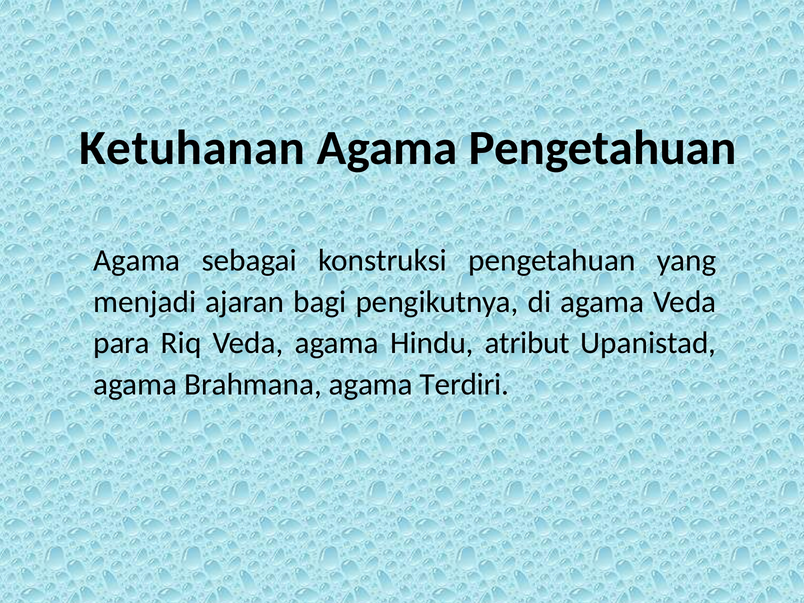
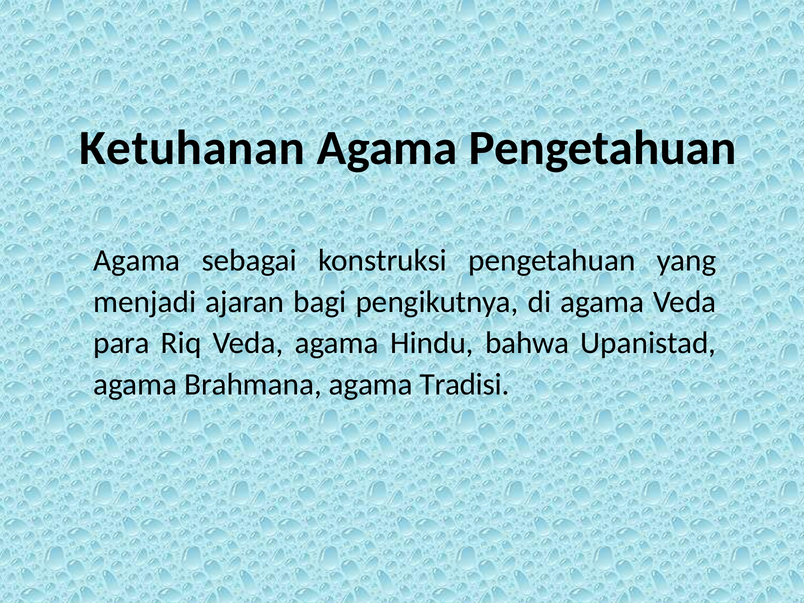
atribut: atribut -> bahwa (527, 343)
Terdiri: Terdiri -> Tradisi (465, 384)
